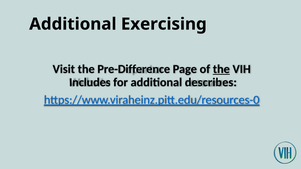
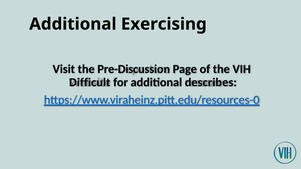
Pre-Difference: Pre-Difference -> Pre-Discussion (134, 69)
the underline: present -> none (221, 69)
Includes: Includes -> Difficult (90, 82)
